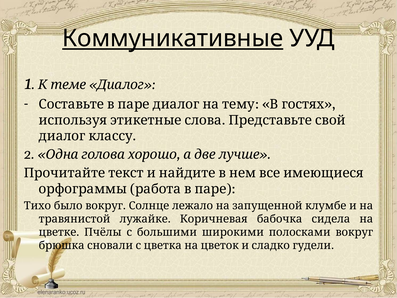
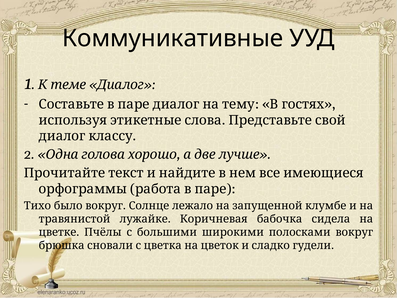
Коммуникативные underline: present -> none (173, 38)
